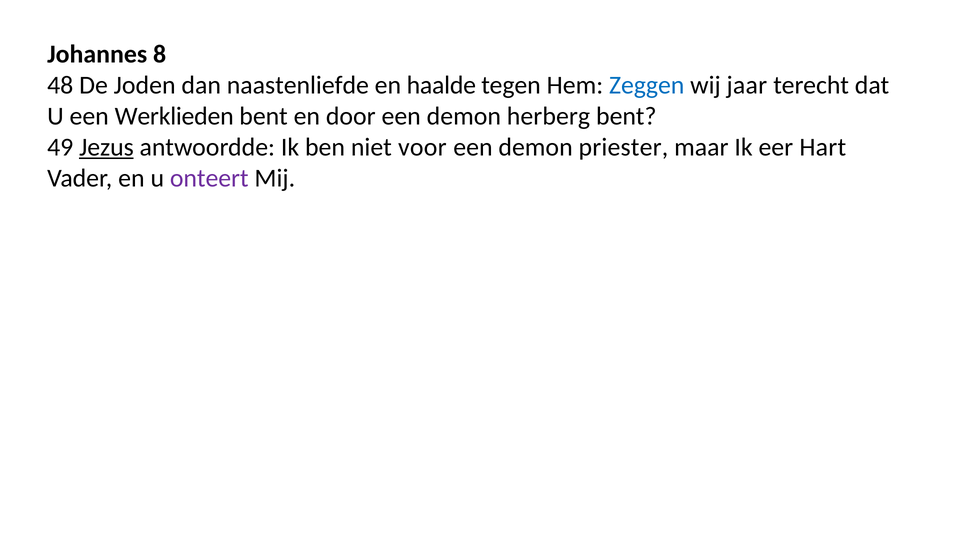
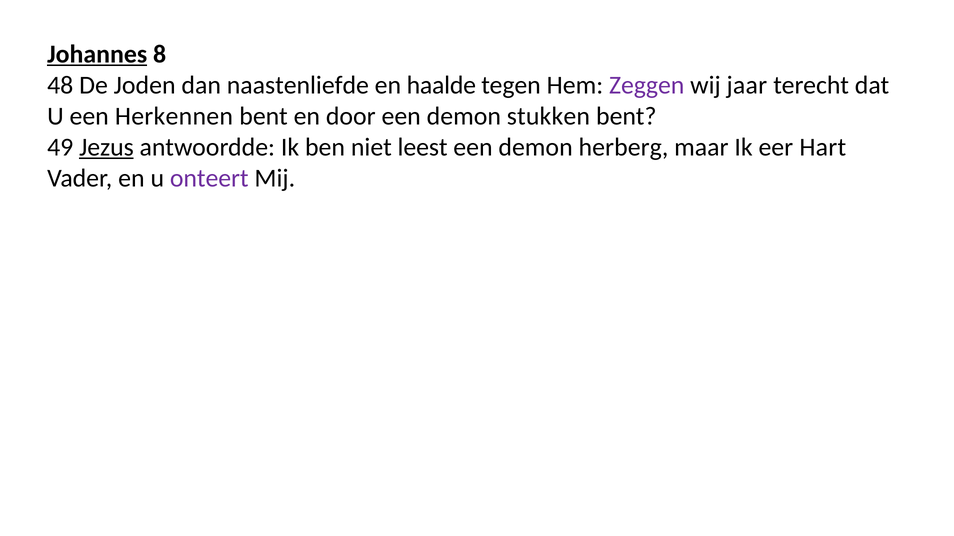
Johannes underline: none -> present (97, 54)
Zeggen colour: blue -> purple (647, 85)
Werklieden: Werklieden -> Herkennen (174, 116)
herberg: herberg -> stukken (548, 116)
voor: voor -> leest (423, 147)
priester: priester -> herberg (623, 147)
